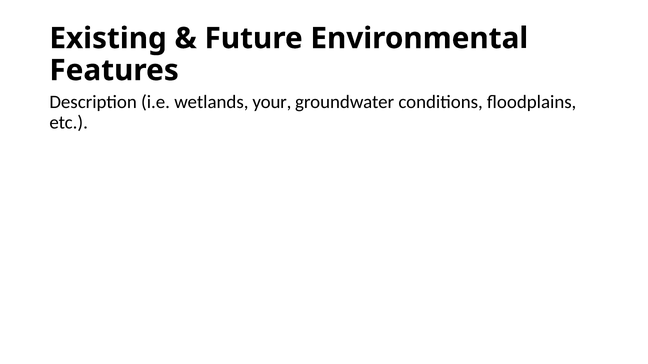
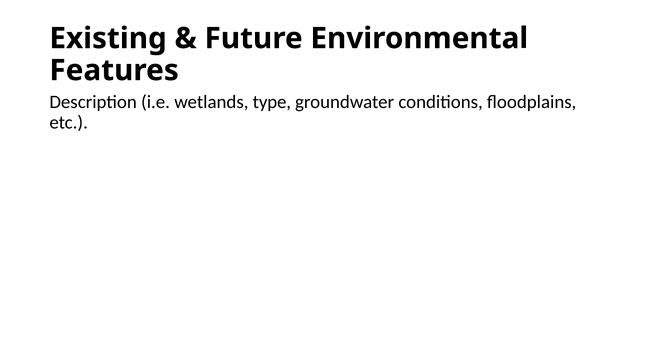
your: your -> type (272, 102)
